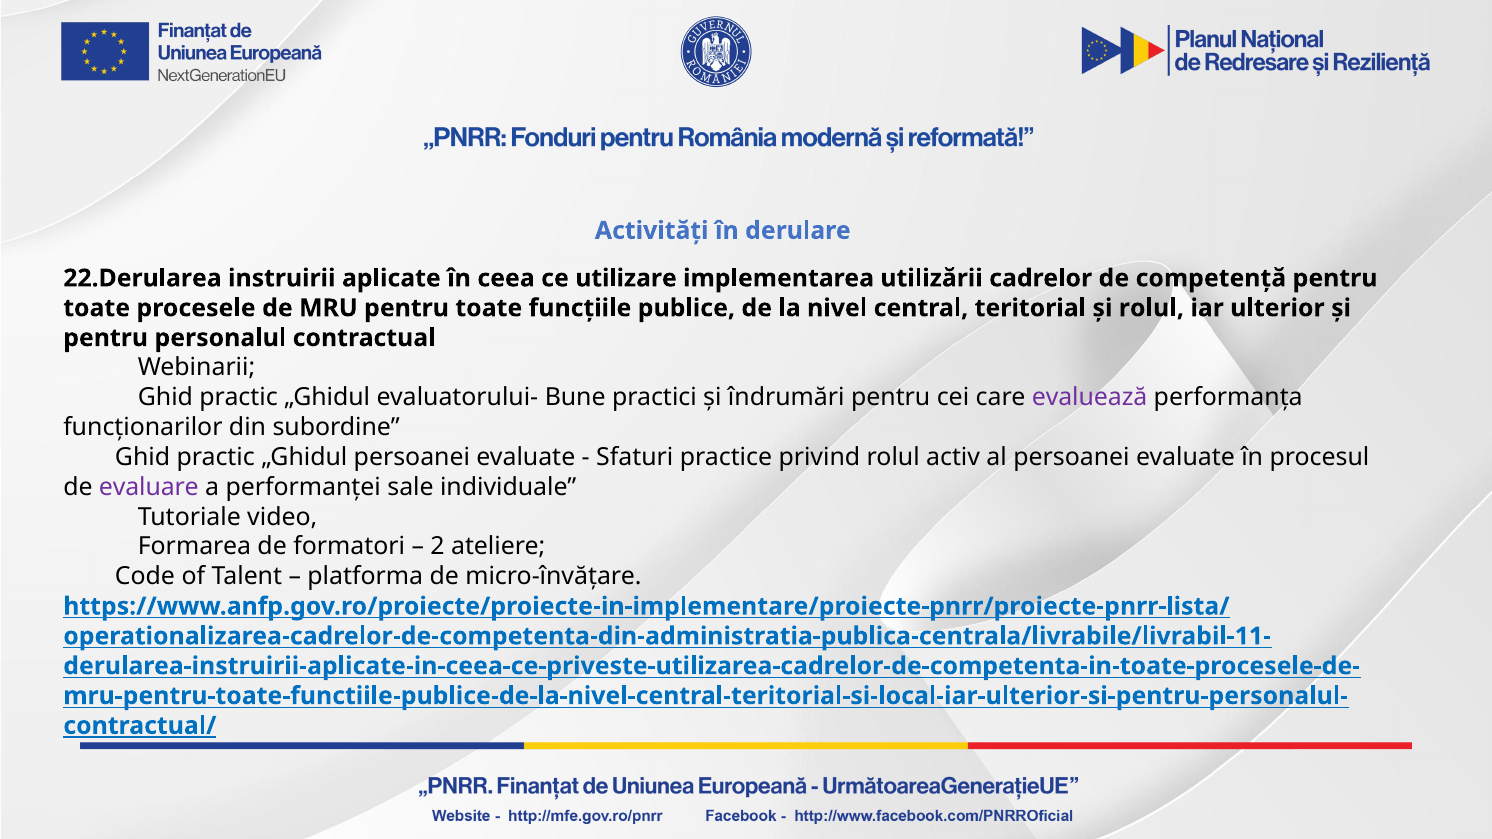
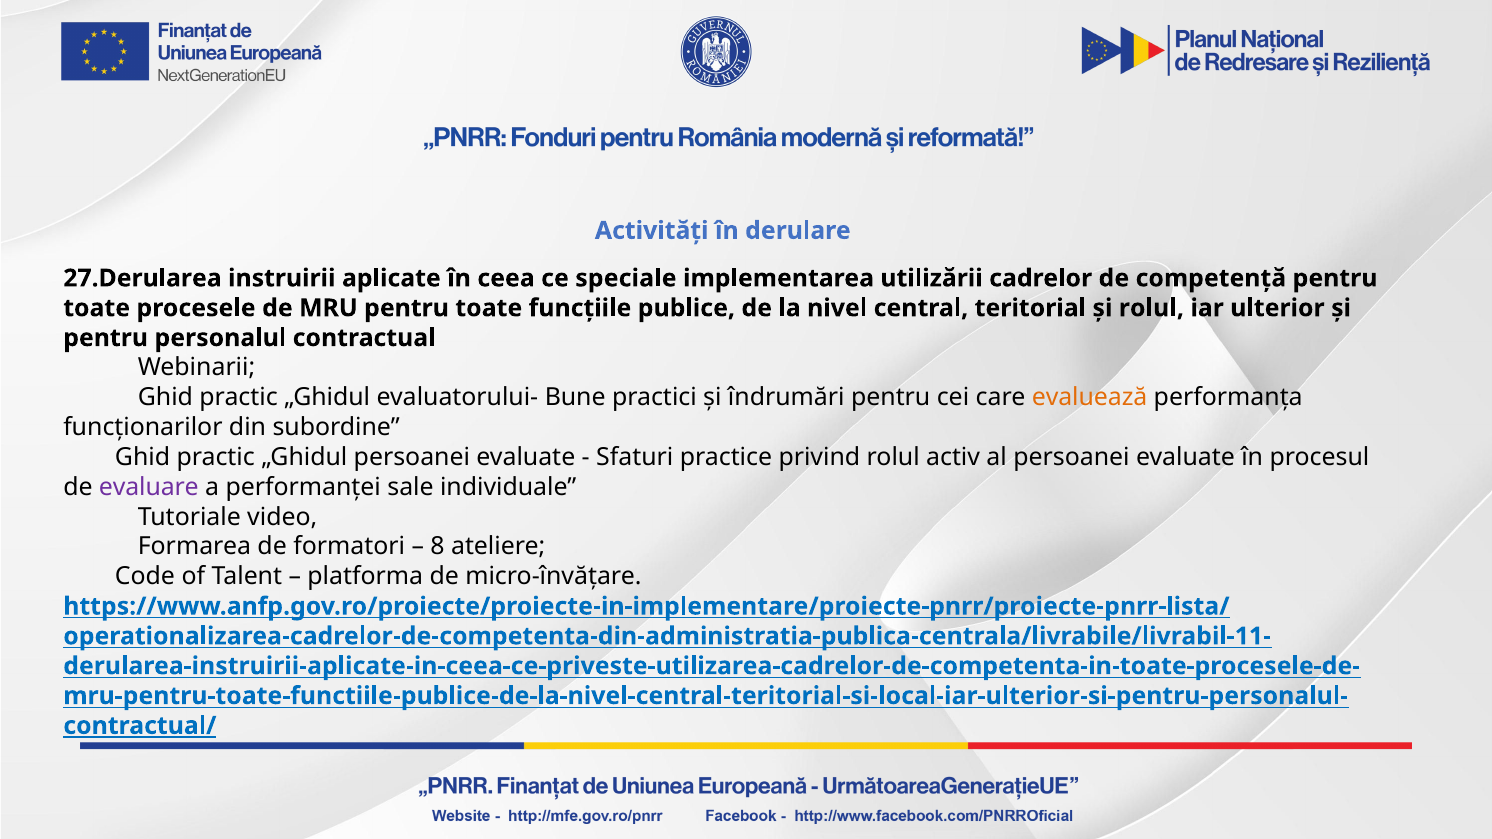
22.Derularea: 22.Derularea -> 27.Derularea (142, 278)
utilizare: utilizare -> speciale (626, 278)
evaluează colour: purple -> orange (1090, 398)
2: 2 -> 8 (438, 547)
